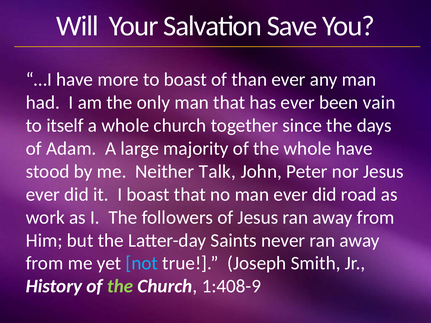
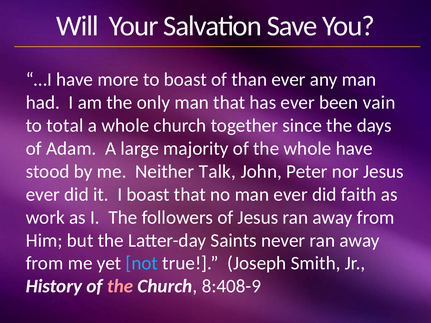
itself: itself -> total (65, 126)
road: road -> faith (359, 195)
the colour: light green -> pink (120, 287)
1:408-9: 1:408-9 -> 8:408-9 (231, 287)
